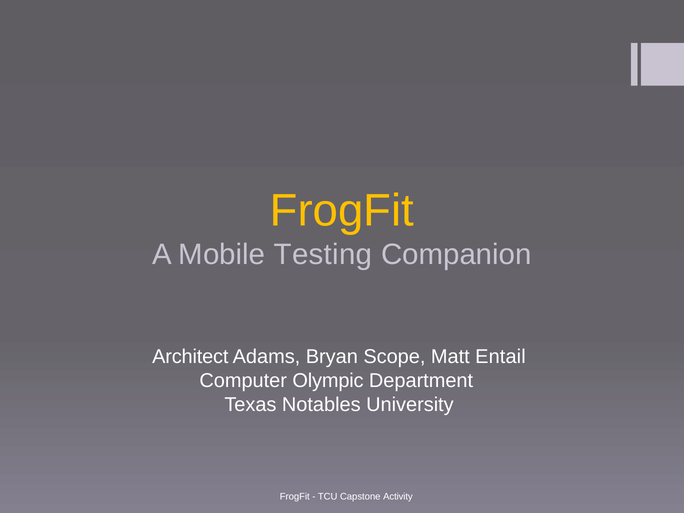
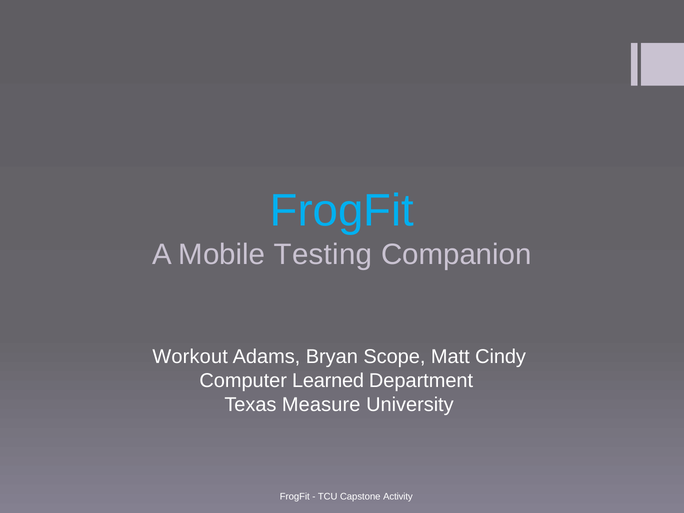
FrogFit colour: yellow -> light blue (342, 211)
Architect: Architect -> Workout (190, 357)
Entail: Entail -> Cindy (501, 357)
Olympic: Olympic -> Learned (328, 381)
Notables: Notables -> Measure (321, 405)
